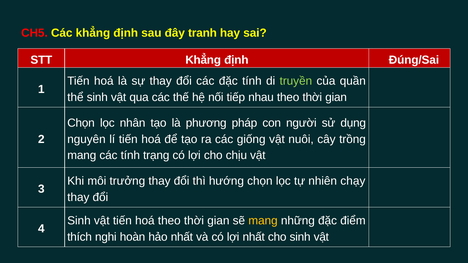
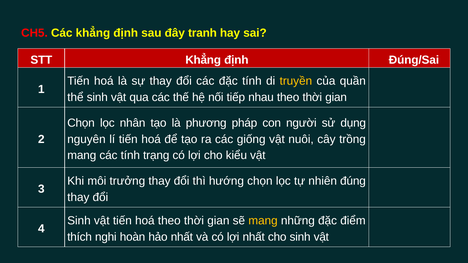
truyền colour: light green -> yellow (296, 81)
chịu: chịu -> kiểu (236, 156)
chạy: chạy -> đúng (353, 181)
